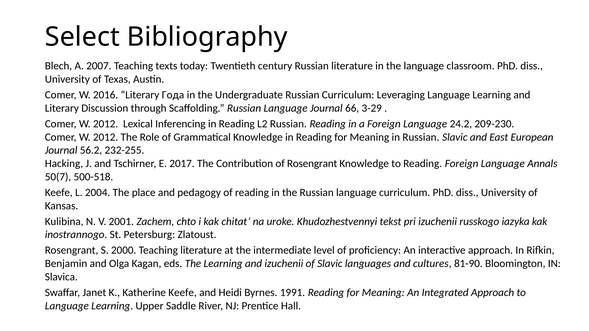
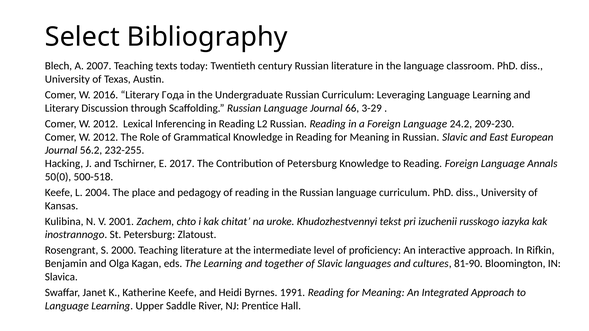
of Rosengrant: Rosengrant -> Petersburg (312, 164)
50(7: 50(7 -> 50(0 (58, 177)
and izuchenii: izuchenii -> together (284, 264)
